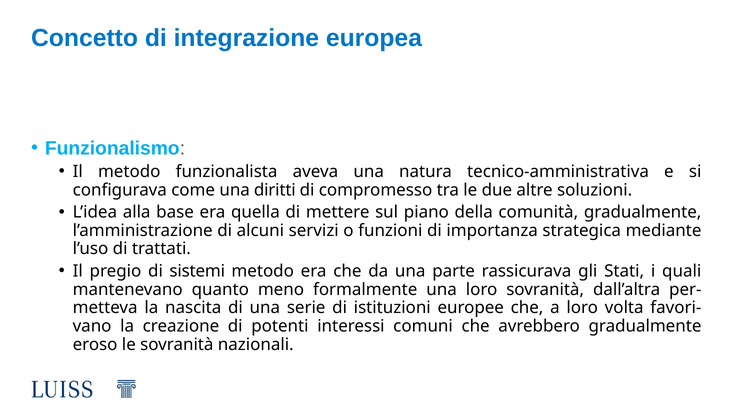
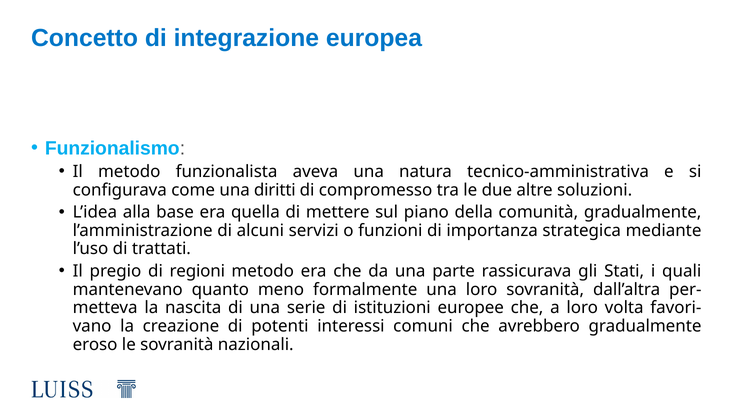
sistemi: sistemi -> regioni (197, 271)
